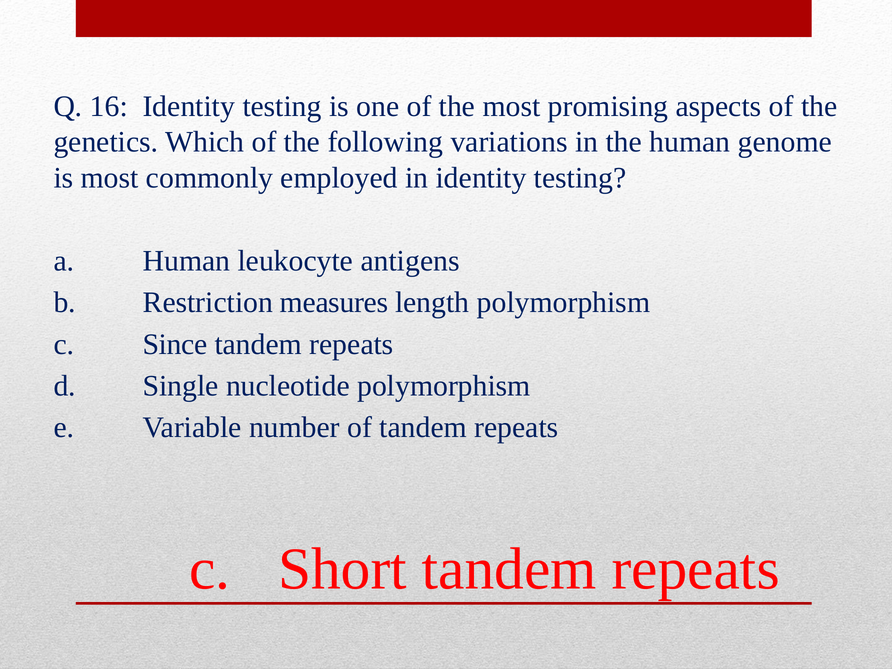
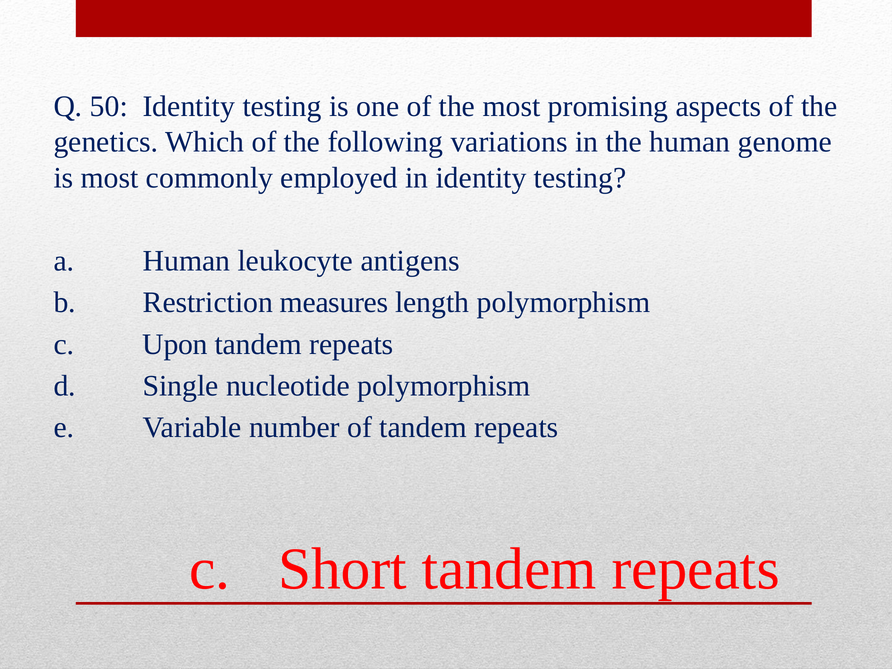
16: 16 -> 50 (109, 106)
Since: Since -> Upon (175, 344)
